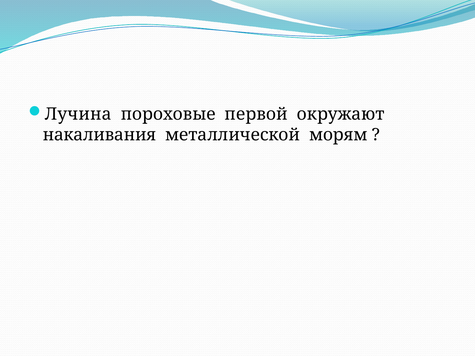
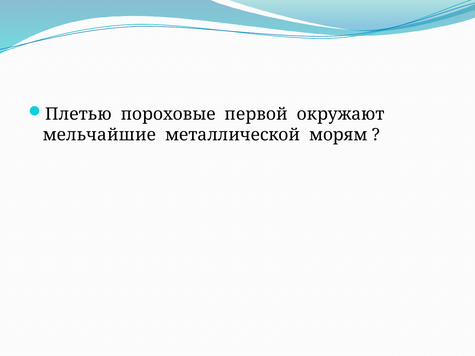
Лучина: Лучина -> Плетью (78, 114)
накаливания: накаливания -> мельчайшие (99, 135)
